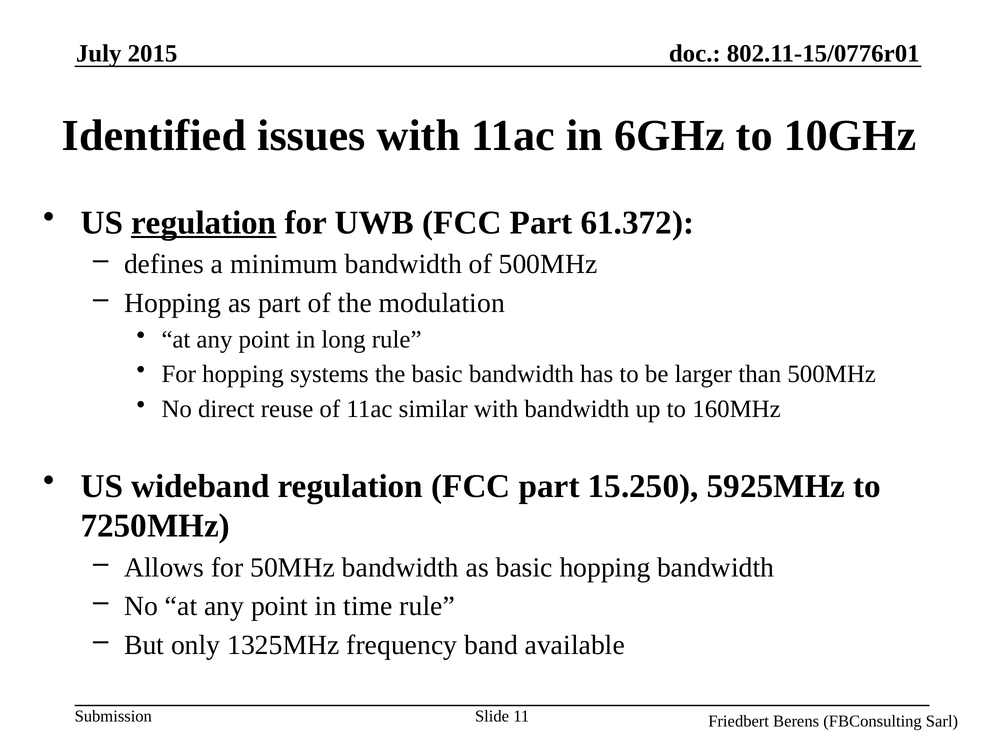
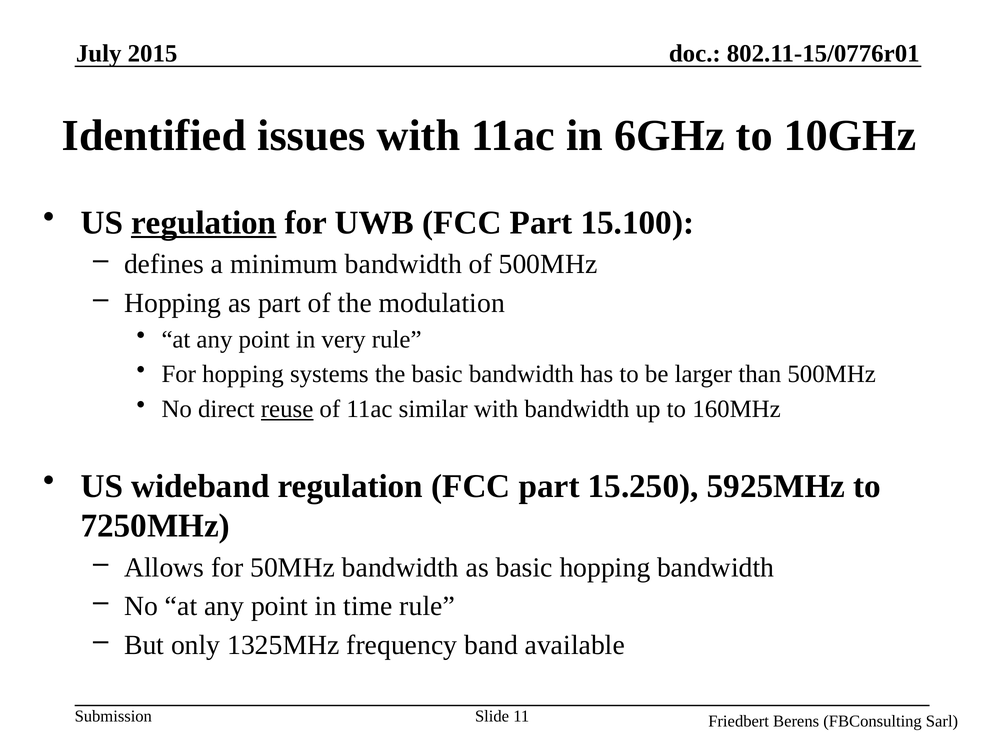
61.372: 61.372 -> 15.100 (637, 223)
long: long -> very (344, 339)
reuse underline: none -> present (287, 409)
